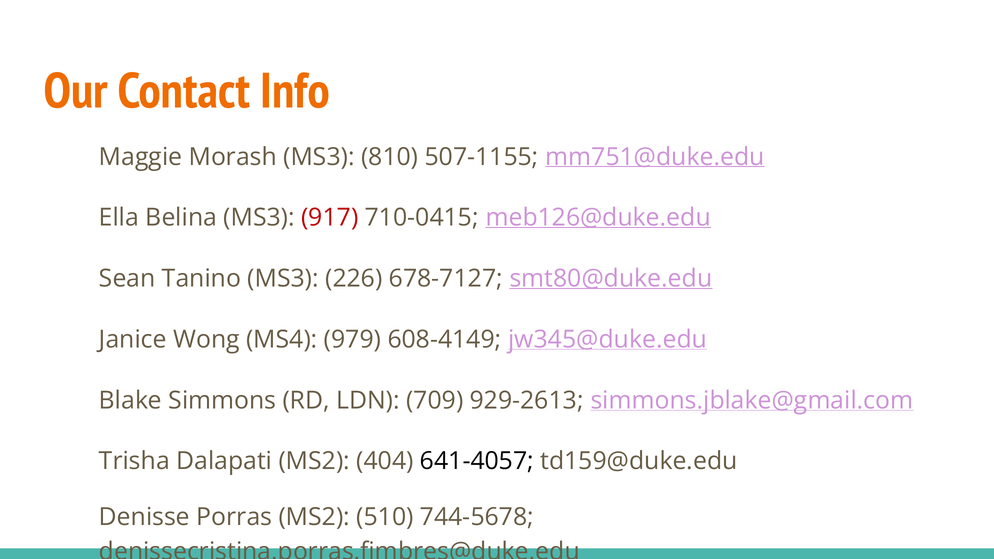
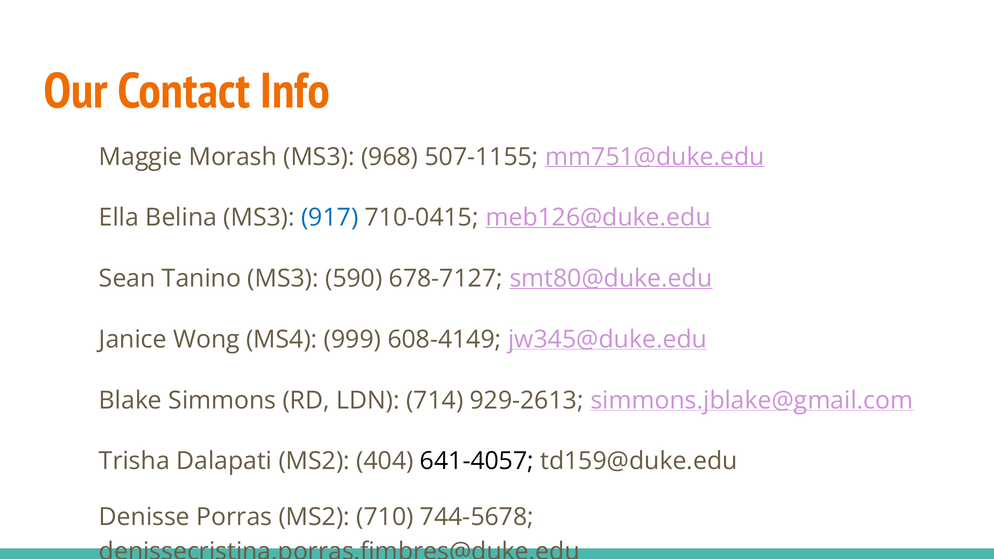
810: 810 -> 968 (390, 157)
917 colour: red -> blue (330, 218)
226: 226 -> 590 (354, 279)
979: 979 -> 999 (352, 340)
709: 709 -> 714 (435, 401)
510: 510 -> 710 (385, 517)
